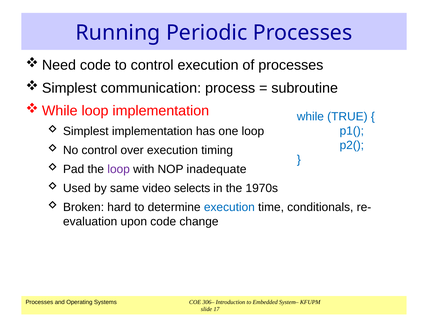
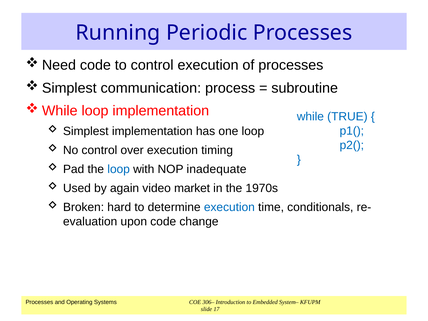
loop colour: purple -> blue (119, 169)
same: same -> again (125, 188)
selects: selects -> market (192, 188)
